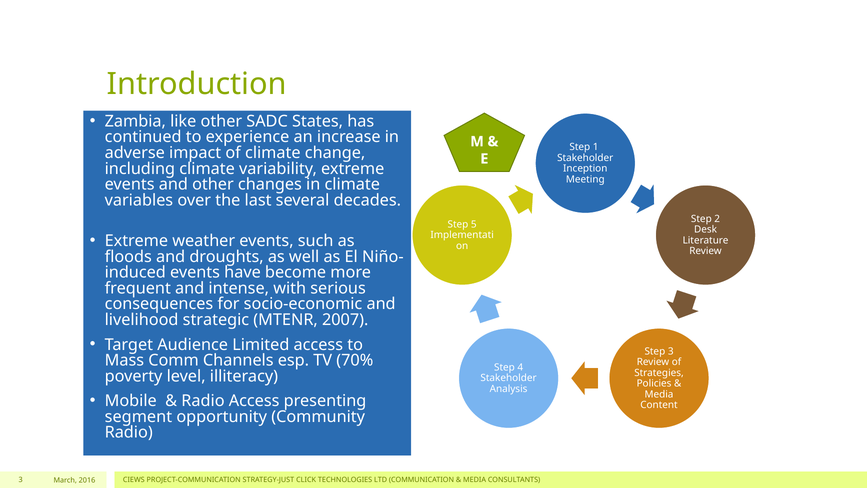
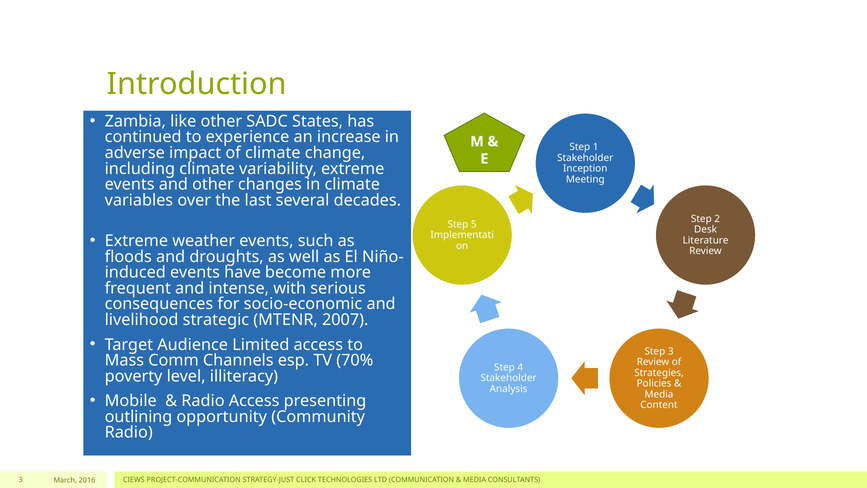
segment: segment -> outlining (138, 417)
